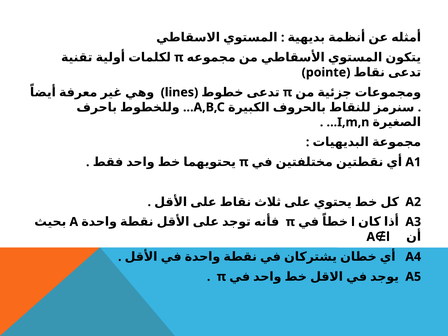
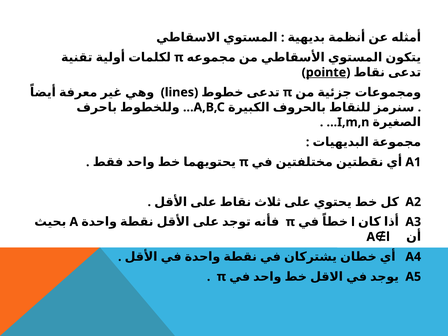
pointe underline: none -> present (326, 72)
